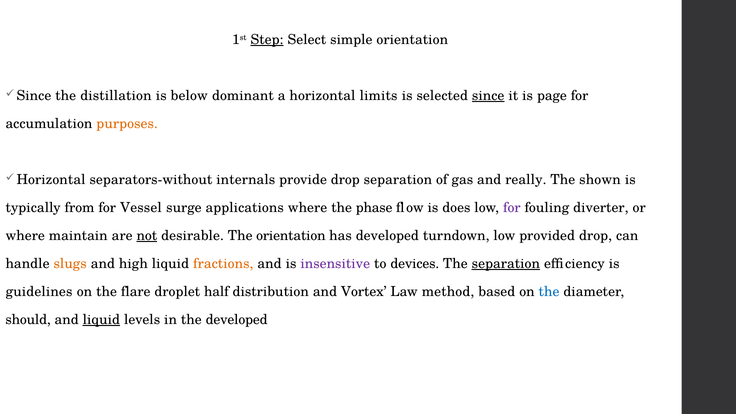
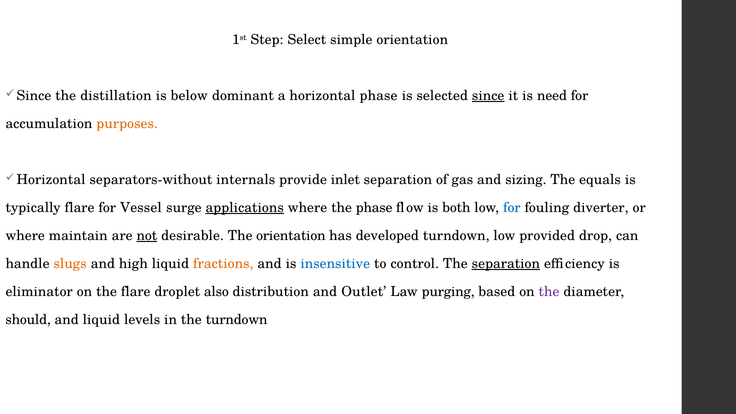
Step underline: present -> none (267, 40)
horizontal limits: limits -> phase (379, 96)
page: page -> need (552, 96)
provide drop: drop -> inlet (345, 180)
really: really -> sizing (526, 180)
shown: shown -> equals (600, 180)
typically from: from -> flare (80, 208)
applications underline: none -> present (245, 208)
does: does -> both (456, 208)
for colour: purple -> blue (512, 208)
insensitive colour: purple -> blue (335, 264)
devices: devices -> control (415, 264)
guidelines: guidelines -> eliminator (39, 292)
half: half -> also (216, 292)
Vortex: Vortex -> Outlet (364, 292)
method: method -> purging (448, 292)
the colour: blue -> purple (549, 292)
liquid underline: present -> none (101, 320)
the developed: developed -> turndown (237, 320)
